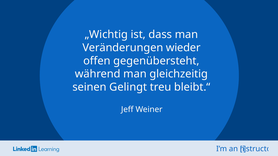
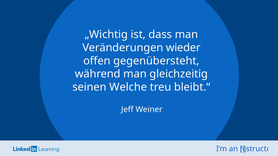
Gelingt: Gelingt -> Welche (128, 87)
